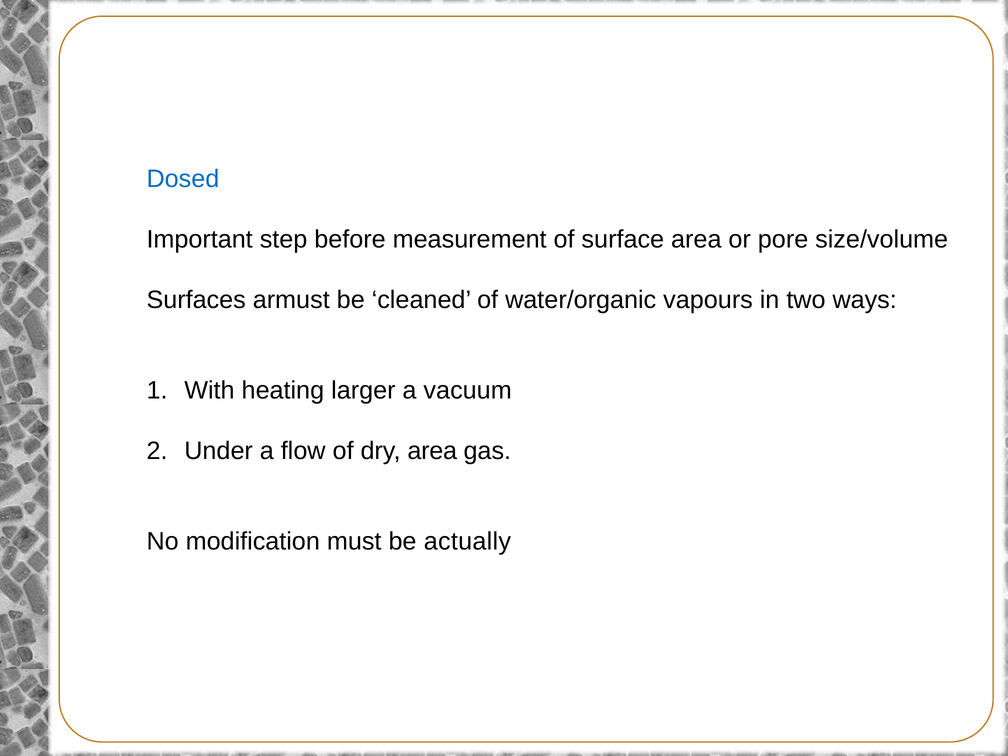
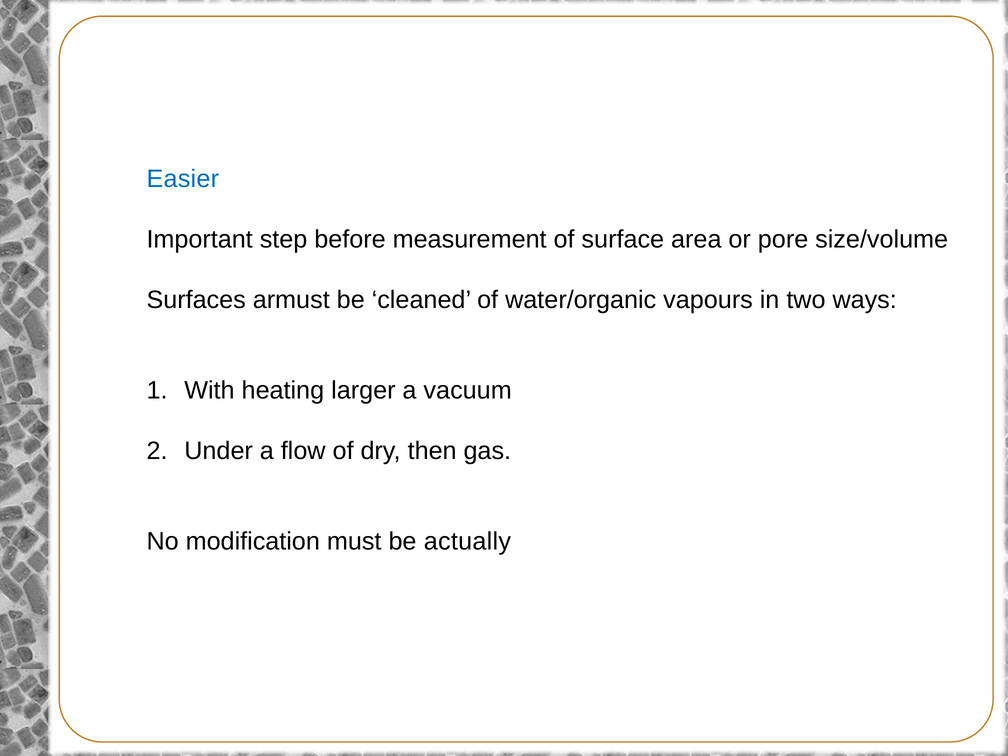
Dosed: Dosed -> Easier (183, 179)
dry area: area -> then (432, 451)
